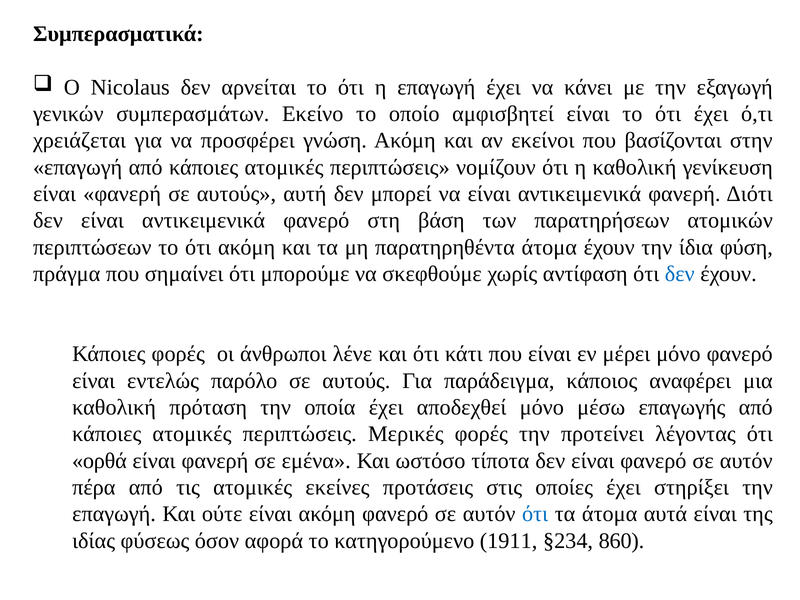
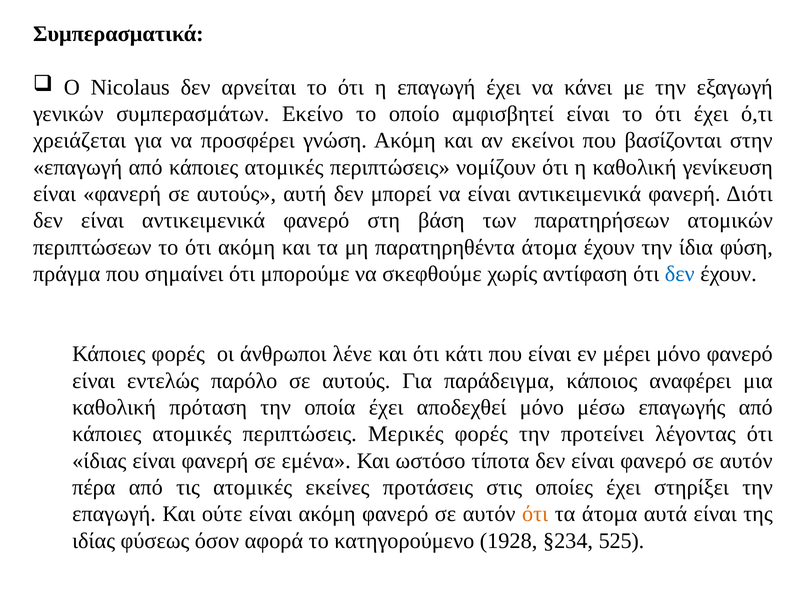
ορθά: ορθά -> ίδιας (99, 461)
ότι colour: blue -> orange (535, 514)
1911: 1911 -> 1928 (509, 541)
860: 860 -> 525 (621, 541)
